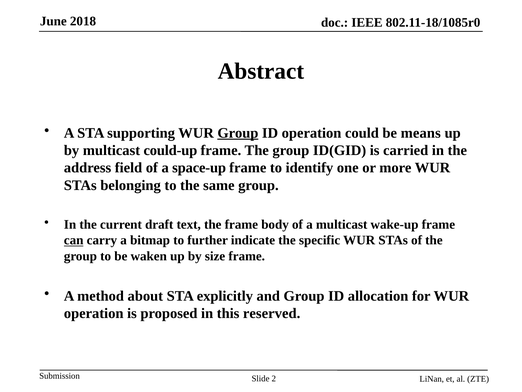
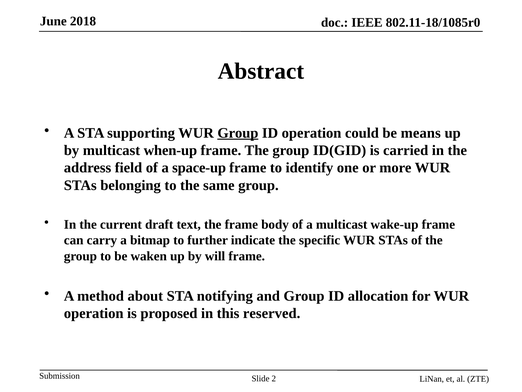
could-up: could-up -> when-up (170, 150)
can underline: present -> none (74, 240)
size: size -> will (215, 256)
explicitly: explicitly -> notifying (225, 296)
